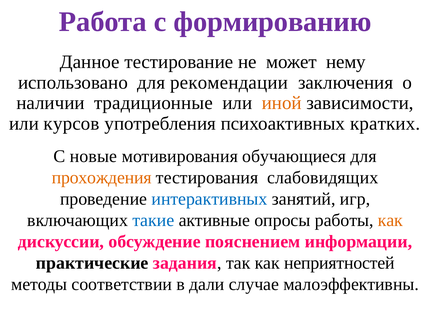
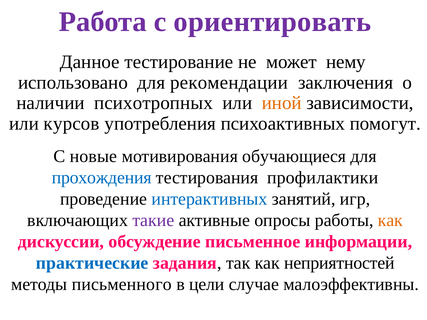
формированию: формированию -> ориентировать (272, 22)
традиционные: традиционные -> психотропных (154, 103)
кратких: кратких -> помогут (385, 124)
прохождения colour: orange -> blue (102, 178)
слабовидящих: слабовидящих -> профилактики (323, 178)
такие colour: blue -> purple (153, 220)
пояснением: пояснением -> письменное (253, 242)
практические colour: black -> blue (92, 263)
соответствии: соответствии -> письменного (122, 284)
дали: дали -> цели (207, 284)
